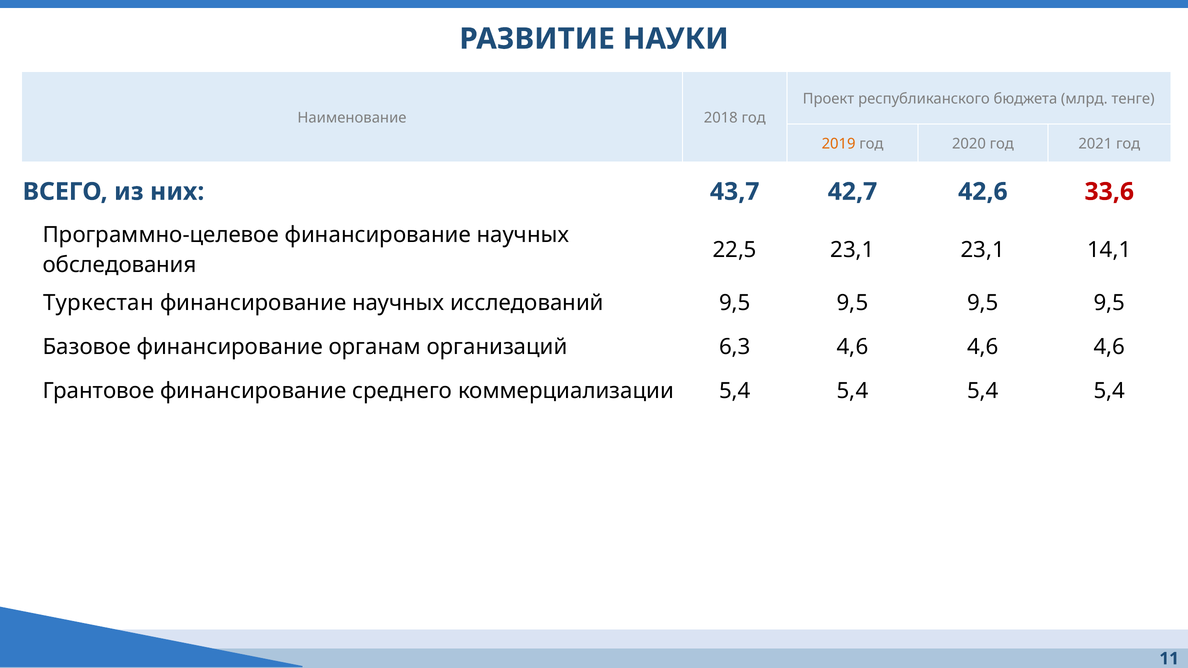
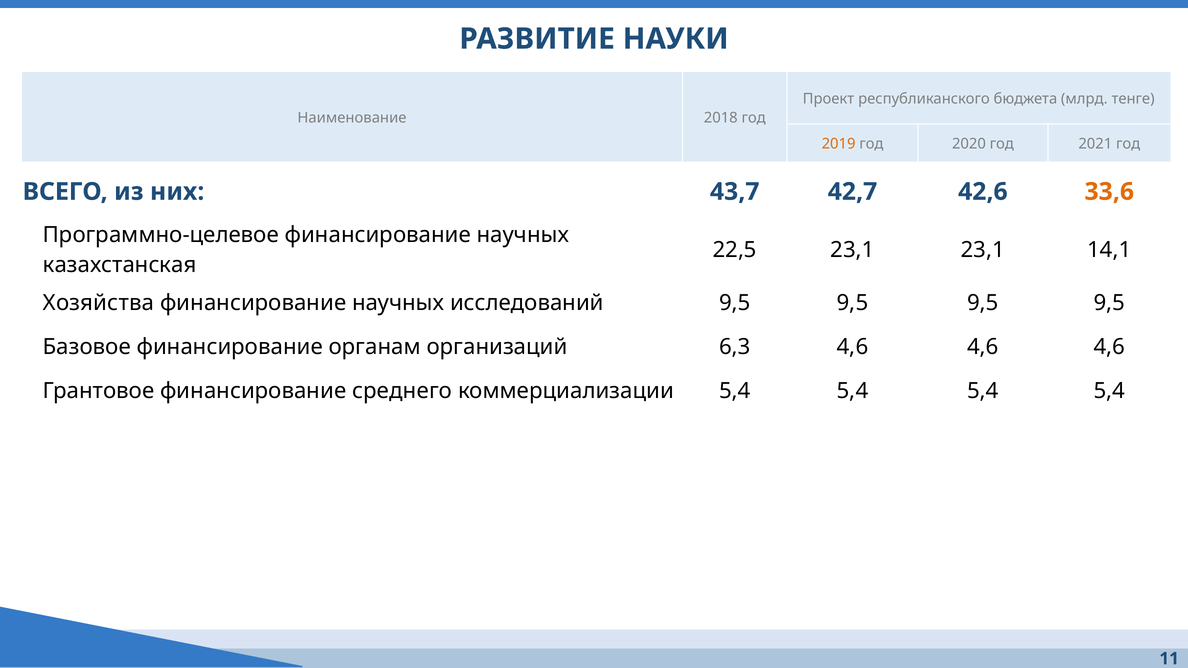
33,6 colour: red -> orange (1109, 192)
обследования: обследования -> казахстанская (120, 265)
Туркестан: Туркестан -> Хозяйства (98, 303)
